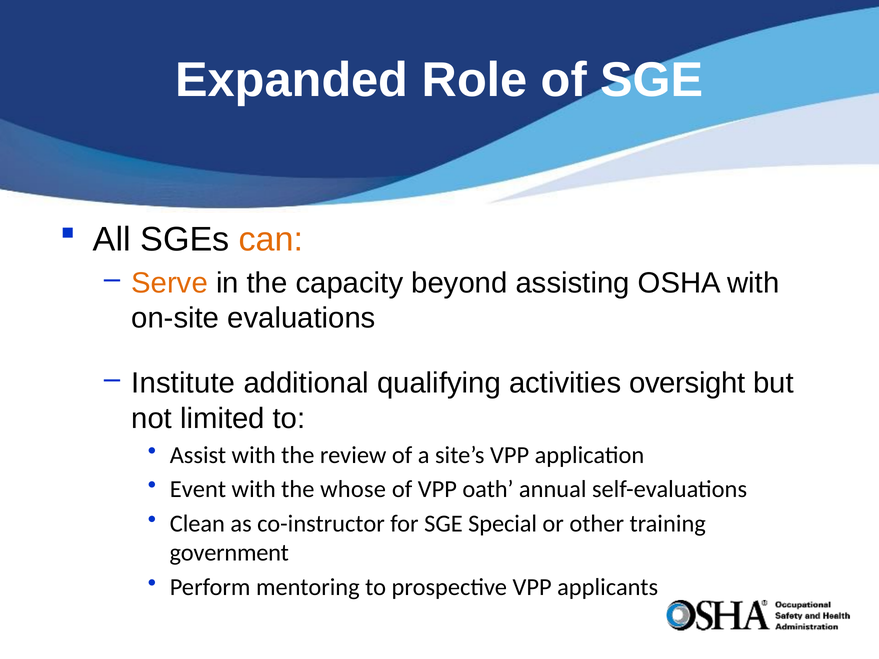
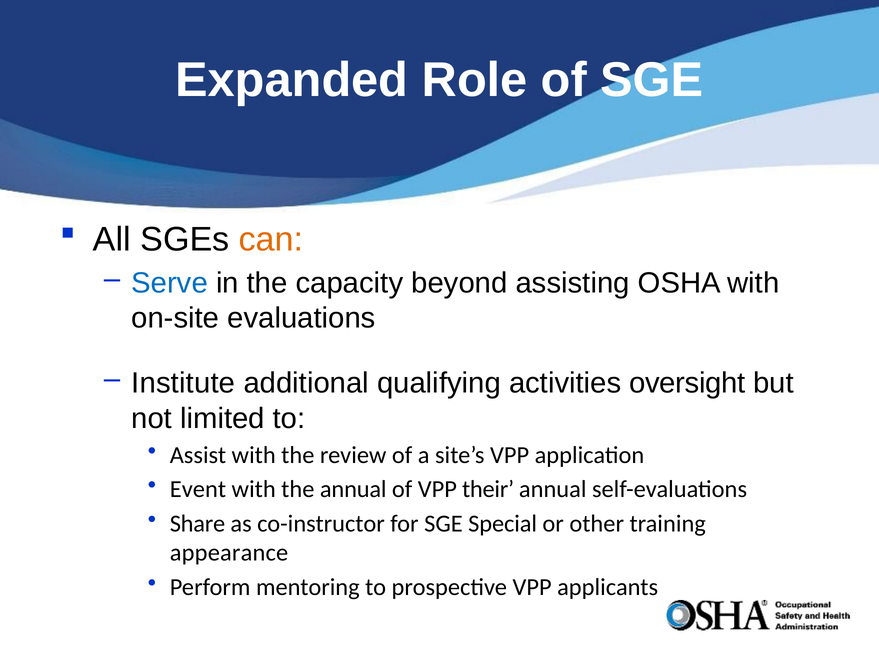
Serve colour: orange -> blue (170, 283)
the whose: whose -> annual (353, 490)
oath: oath -> their (488, 490)
Clean: Clean -> Share (197, 524)
government: government -> appearance (229, 553)
